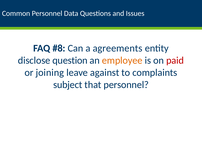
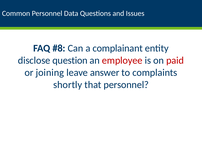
agreements: agreements -> complainant (118, 48)
employee colour: orange -> red (122, 60)
against: against -> answer (105, 72)
subject: subject -> shortly (68, 84)
